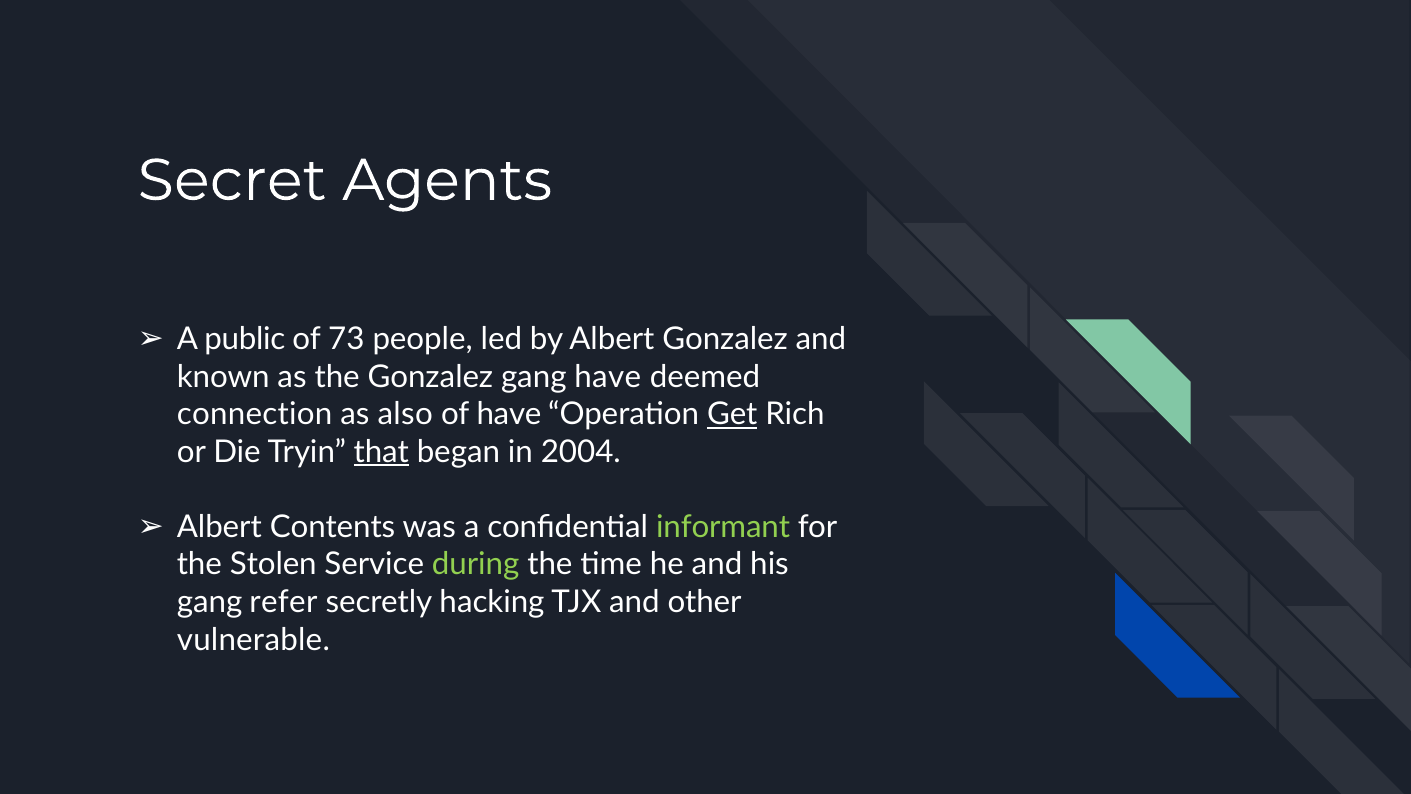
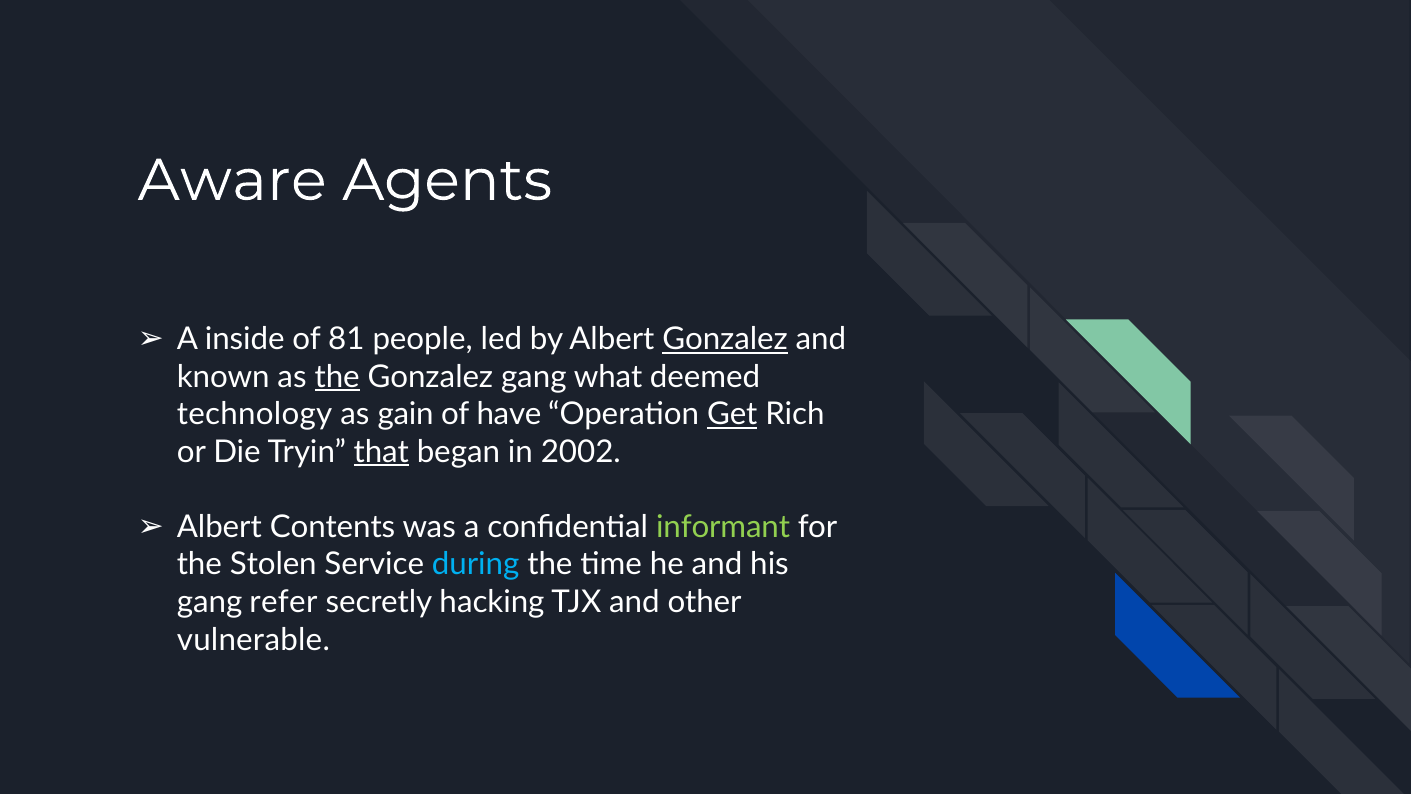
Secret: Secret -> Aware (232, 180)
public: public -> inside (245, 339)
73: 73 -> 81 (346, 339)
Gonzalez underline: none -> present (725, 339)
the underline: none -> present (337, 377)
gang have: have -> what (608, 377)
connection: connection -> technology (255, 414)
also: also -> gain (406, 414)
2004: 2004 -> 2002 (581, 452)
during colour: light green -> light blue (476, 564)
